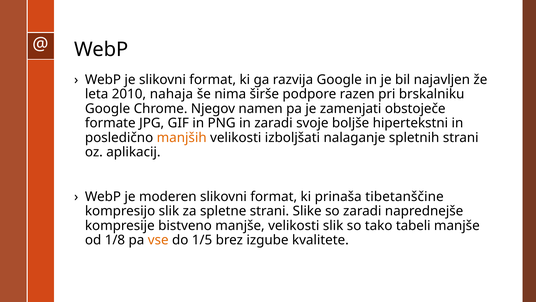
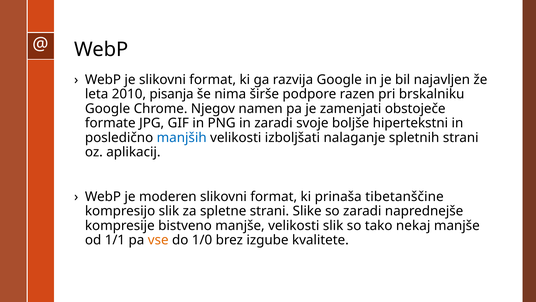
nahaja: nahaja -> pisanja (172, 94)
manjših colour: orange -> blue (182, 137)
tabeli: tabeli -> nekaj (413, 225)
1/8: 1/8 -> 1/1 (115, 240)
1/5: 1/5 -> 1/0 (202, 240)
